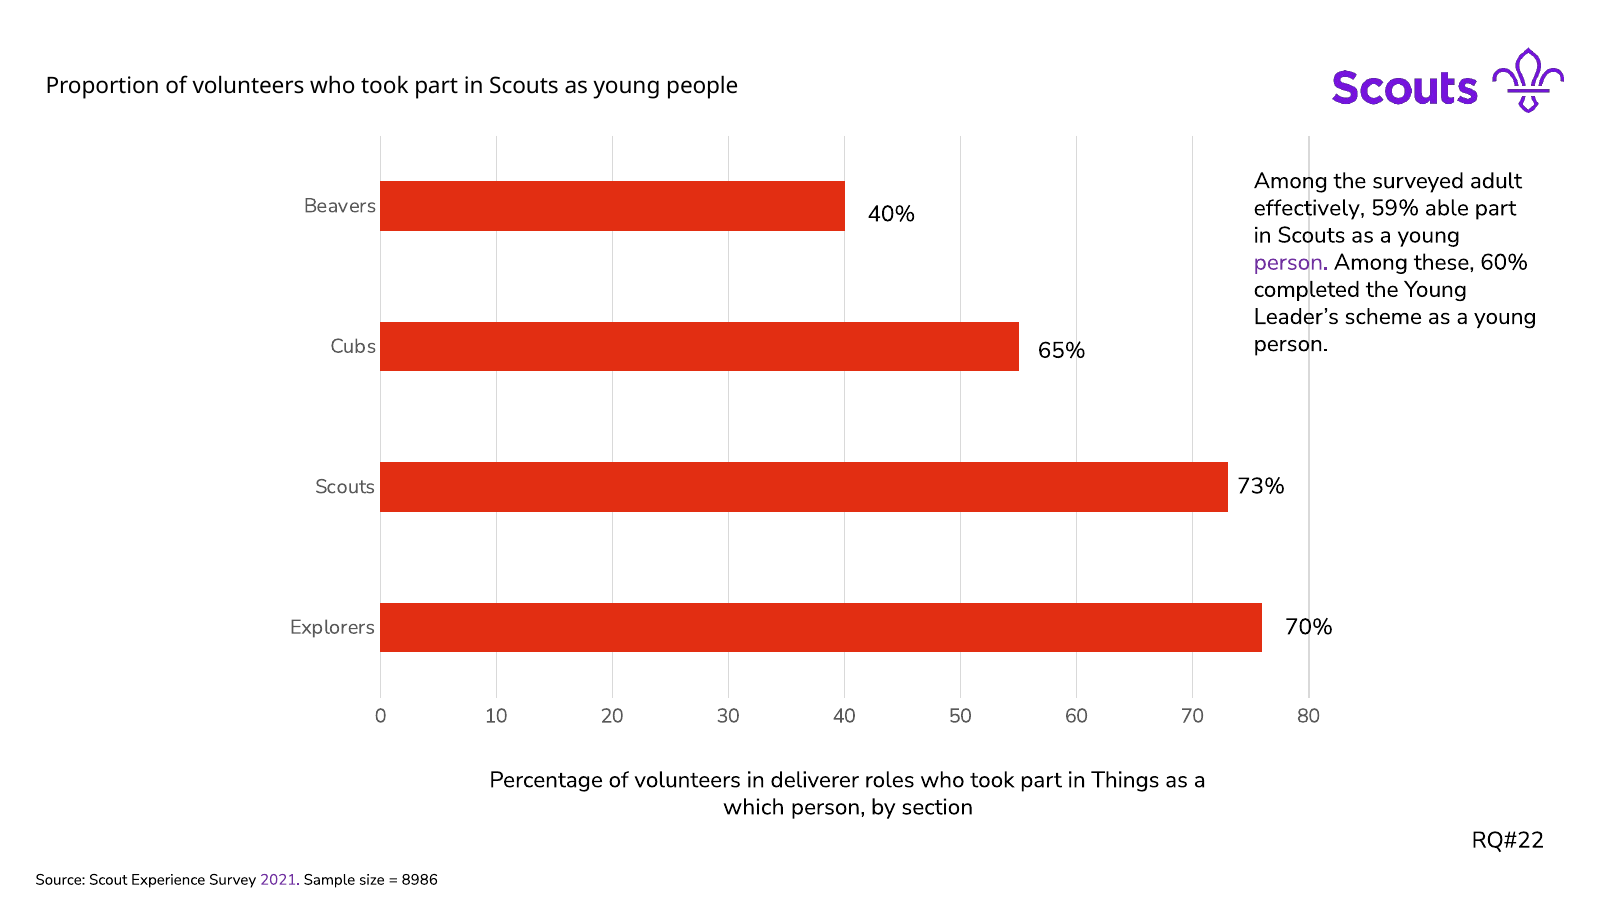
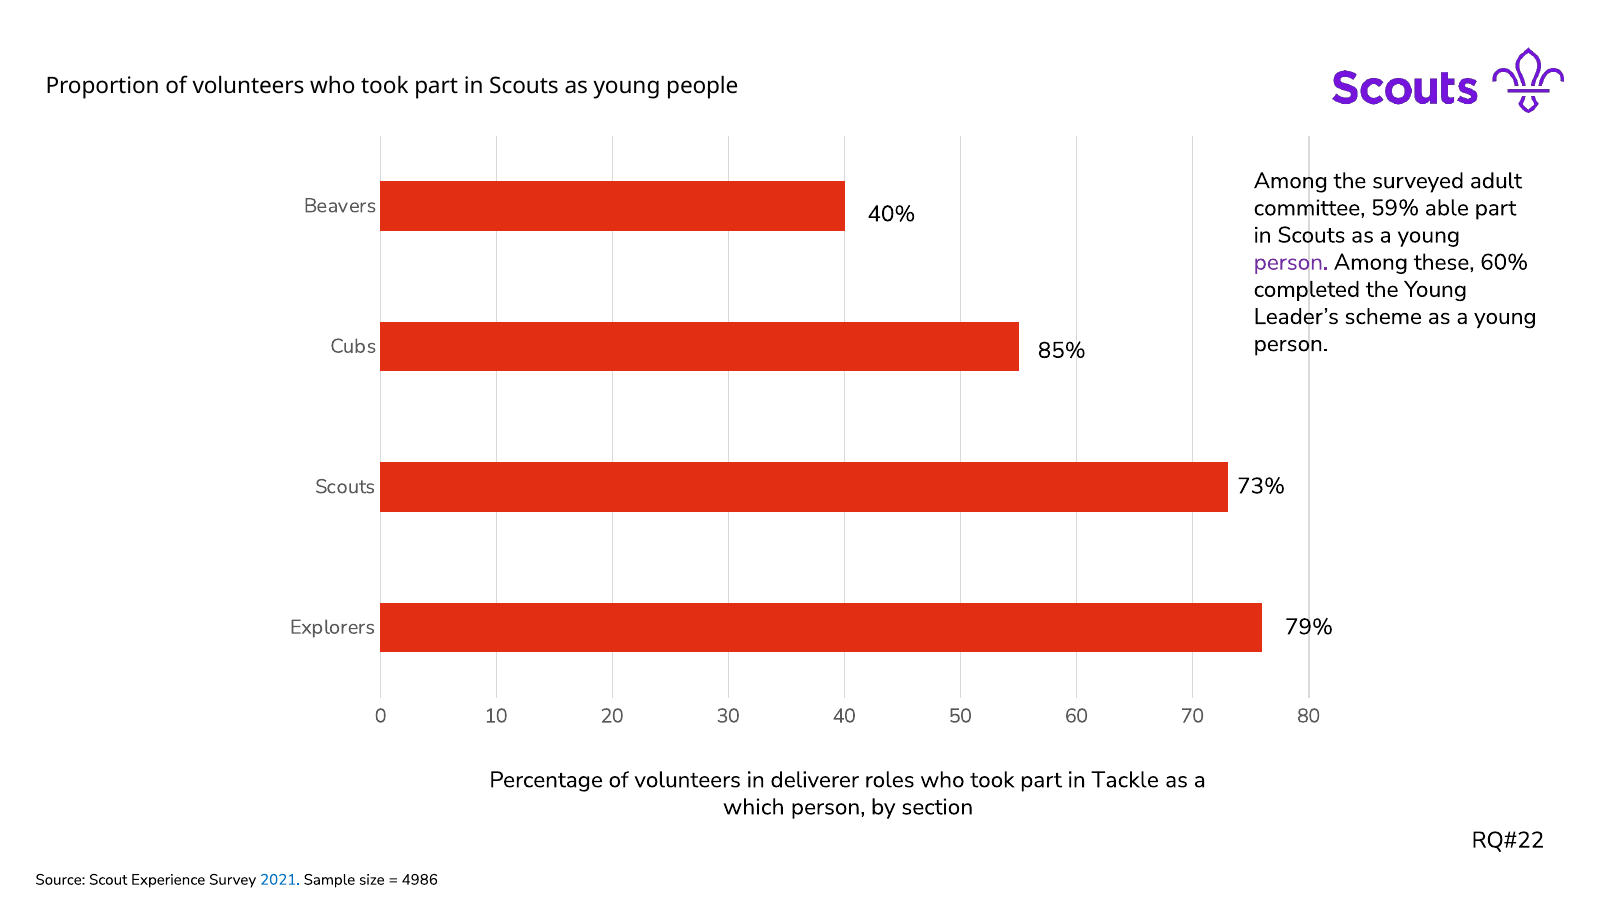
effectively: effectively -> committee (1309, 208)
65%: 65% -> 85% (1062, 350)
70%: 70% -> 79% (1309, 627)
Things: Things -> Tackle (1125, 780)
2021 colour: purple -> blue (280, 880)
8986: 8986 -> 4986 (420, 880)
